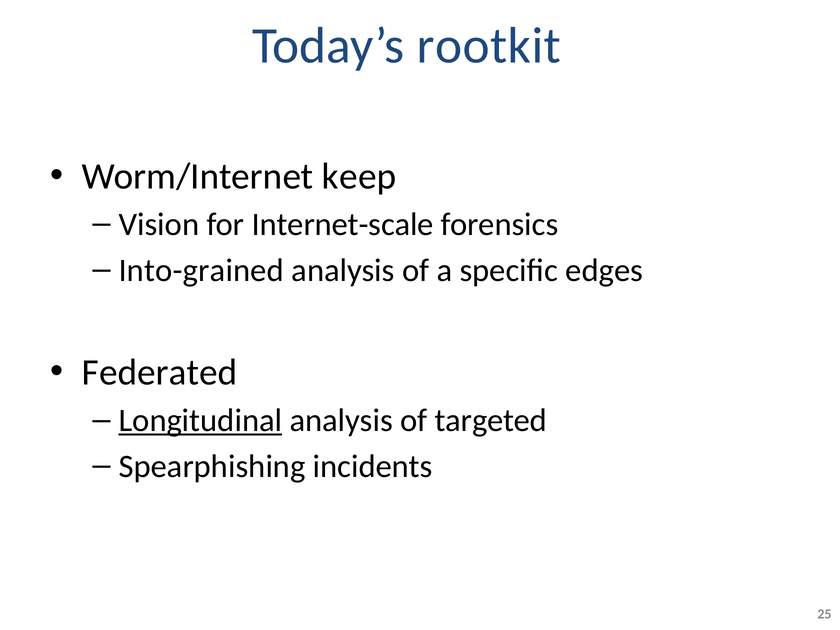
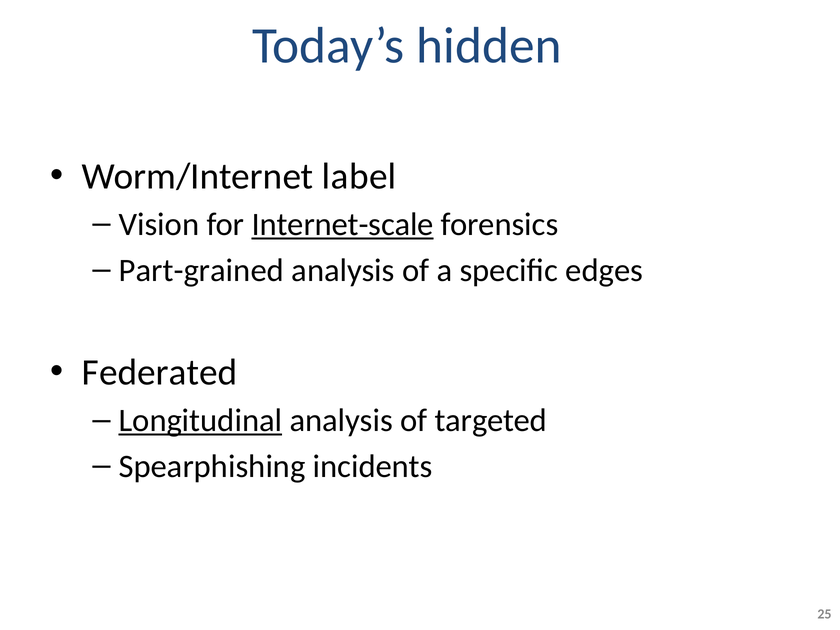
rootkit: rootkit -> hidden (489, 46)
keep: keep -> label (359, 176)
Internet-scale underline: none -> present (343, 224)
Into-grained: Into-grained -> Part-grained (201, 270)
